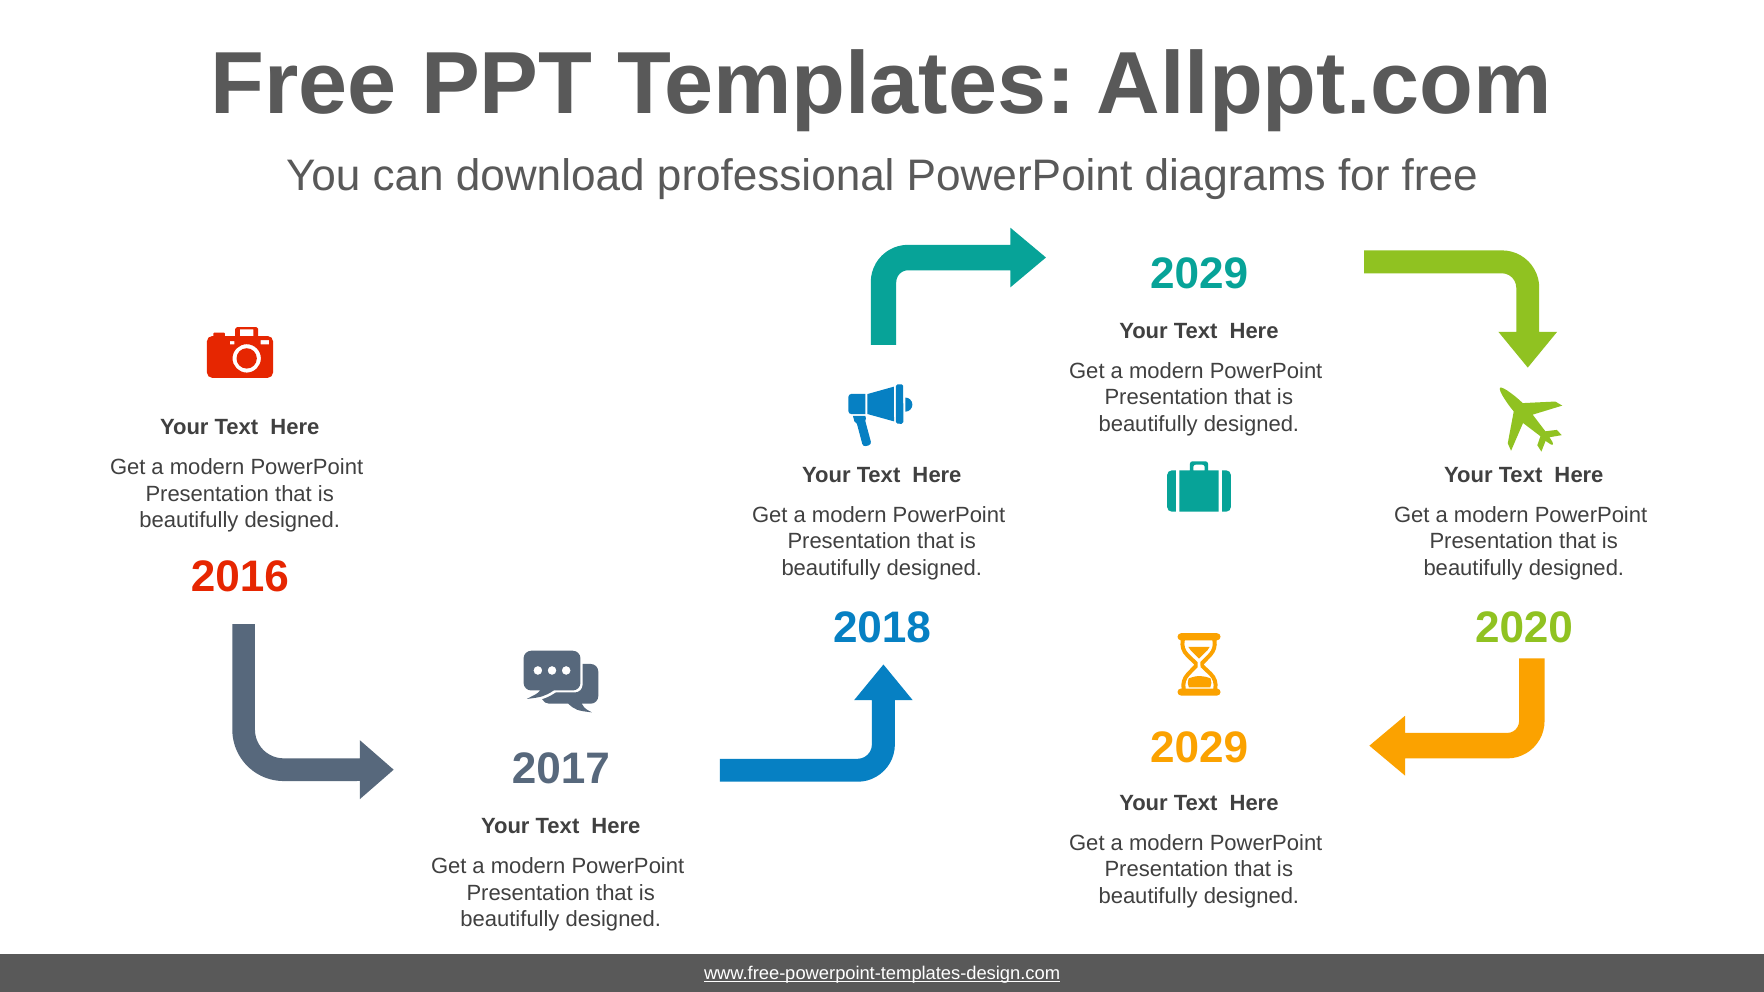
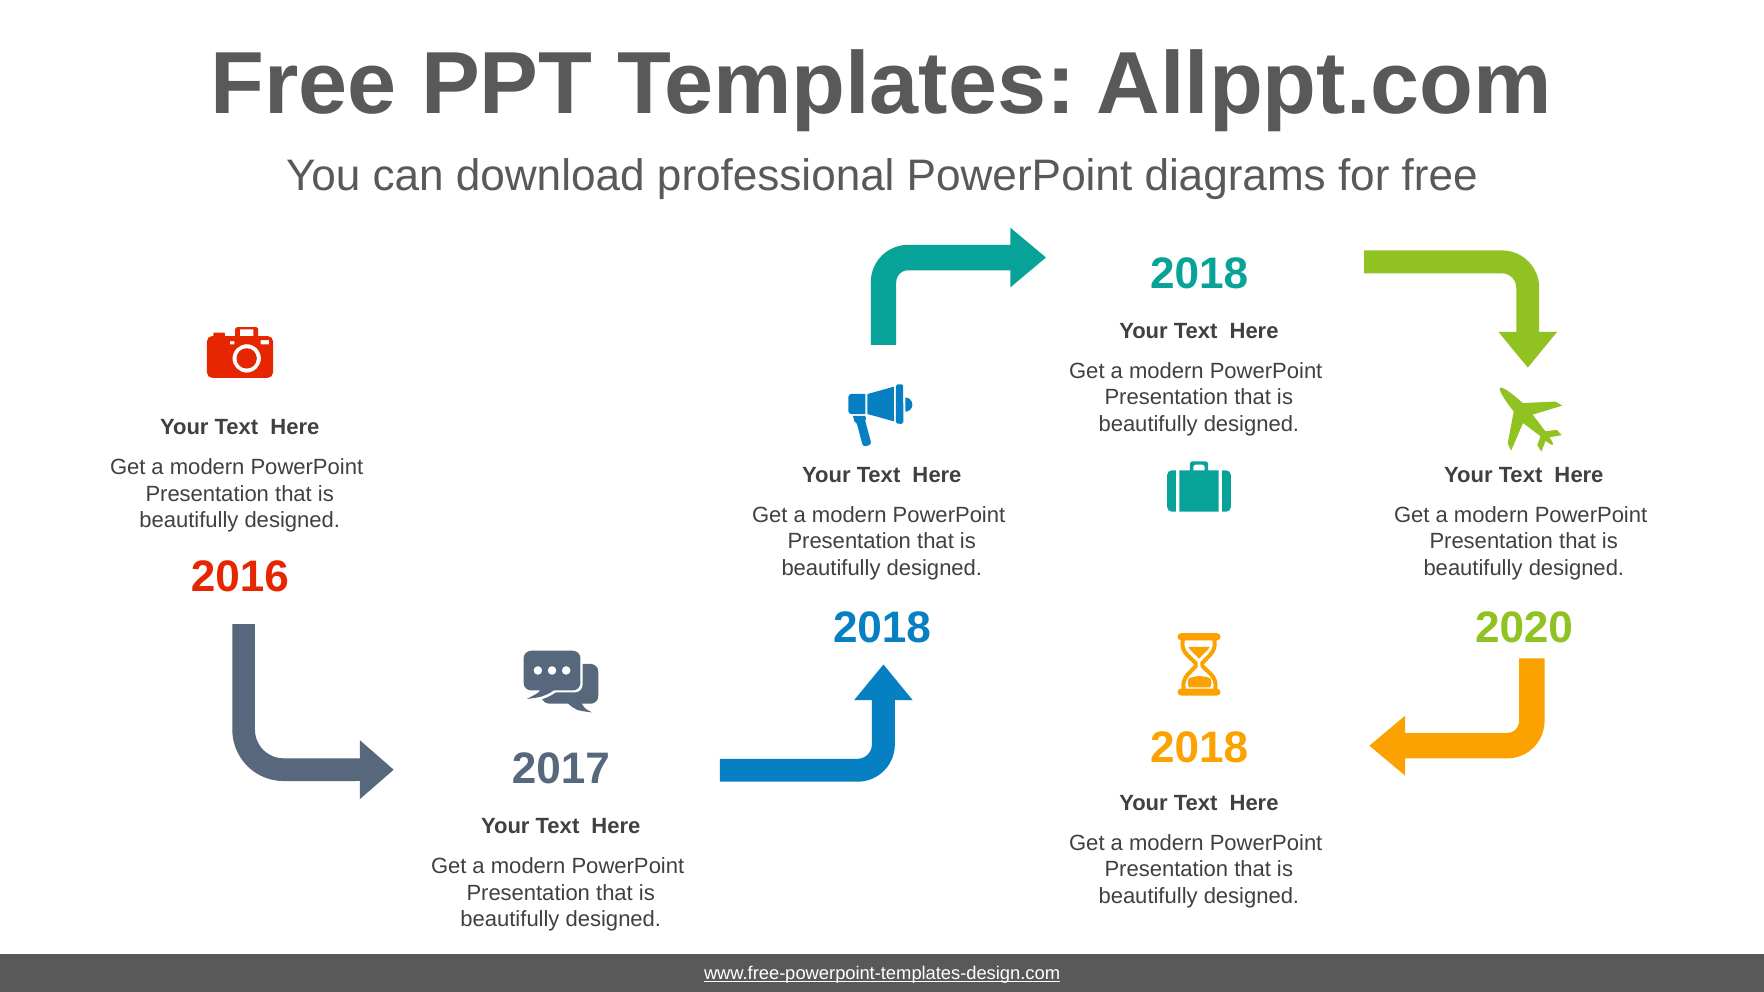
2029: 2029 -> 2018 (1199, 274)
2029: 2029 -> 2018 (1199, 748)
